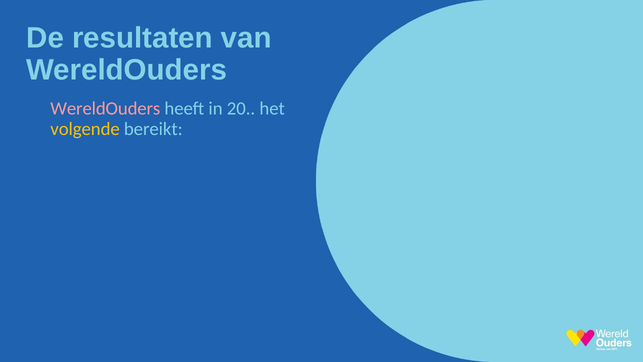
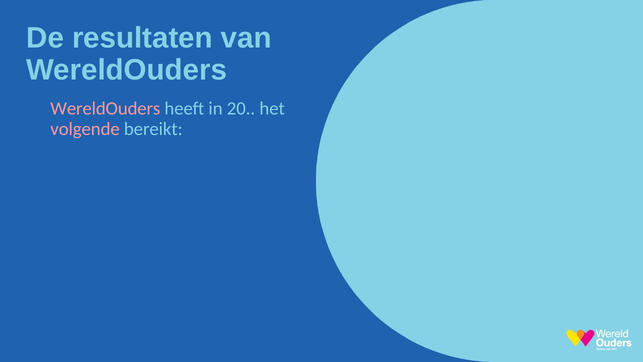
volgende colour: yellow -> pink (85, 129)
